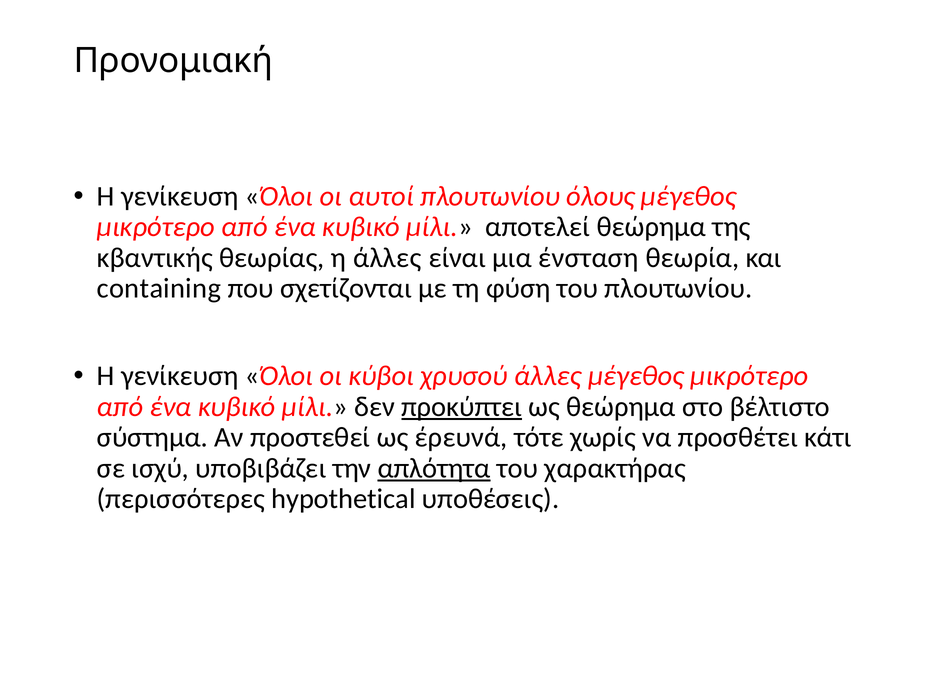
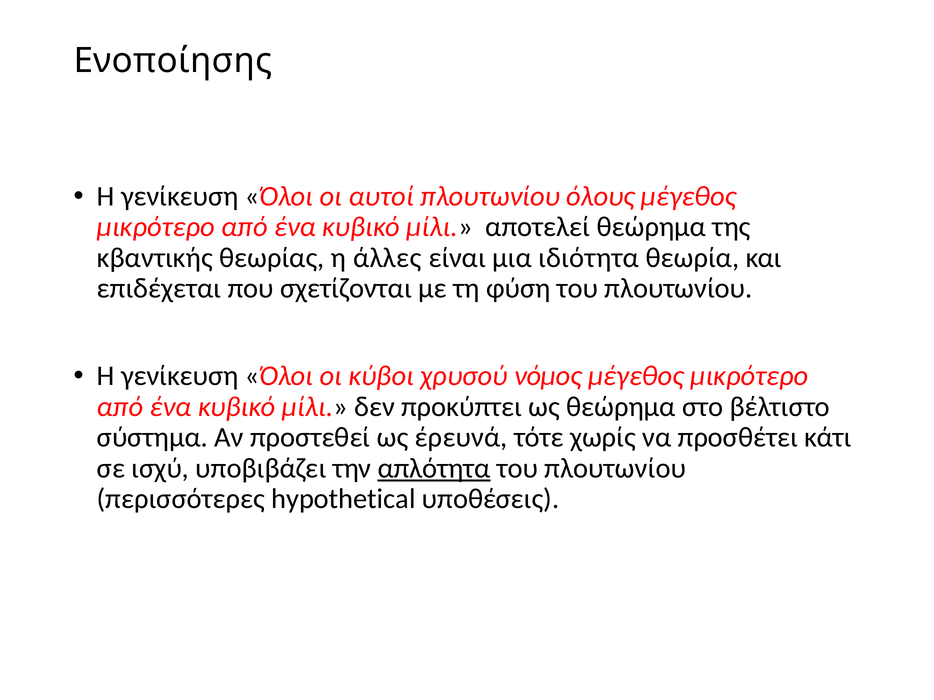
Προνομιακή: Προνομιακή -> Ενοποίησης (173, 61)
ένσταση: ένσταση -> ιδιότητα (589, 258)
containing: containing -> επιδέχεται (159, 289)
χρυσού άλλες: άλλες -> νόμος (548, 376)
προκύπτει underline: present -> none (462, 407)
χαρακτήρας: χαρακτήρας -> πλουτωνίου (615, 469)
